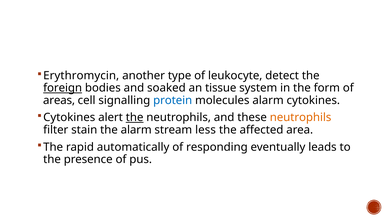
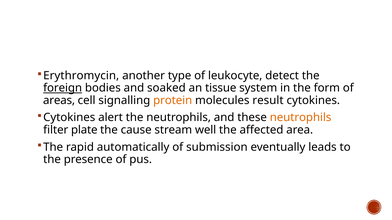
protein colour: blue -> orange (173, 100)
molecules alarm: alarm -> result (268, 100)
the underline: present -> none (135, 118)
stain: stain -> plate (84, 130)
the alarm: alarm -> cause (136, 130)
less: less -> well (206, 130)
responding: responding -> submission (217, 147)
